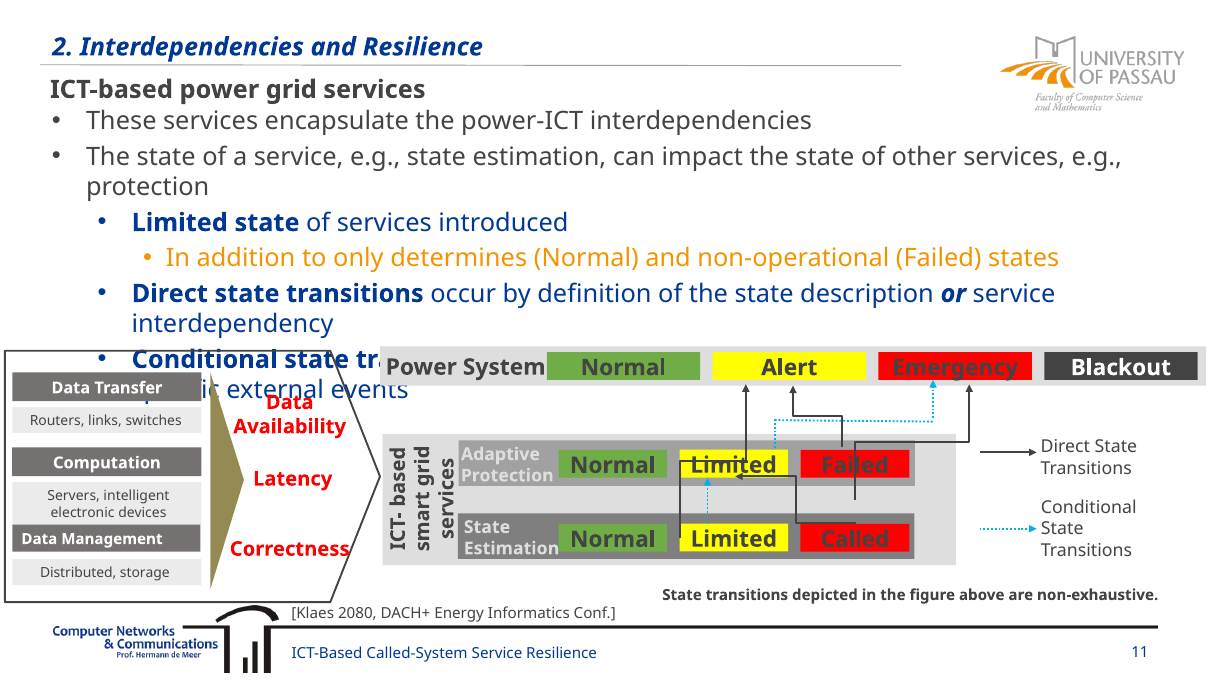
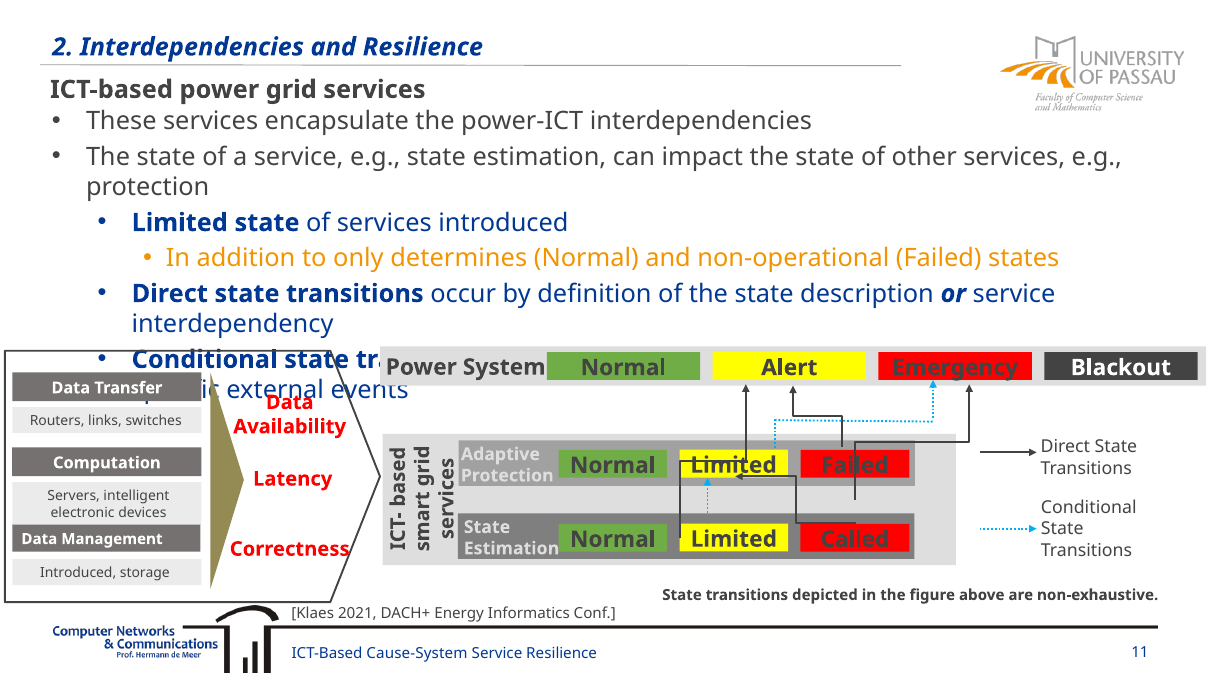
Distributed: Distributed -> Introduced (78, 573)
2080: 2080 -> 2021 (357, 613)
Called-System: Called-System -> Cause-System (417, 653)
